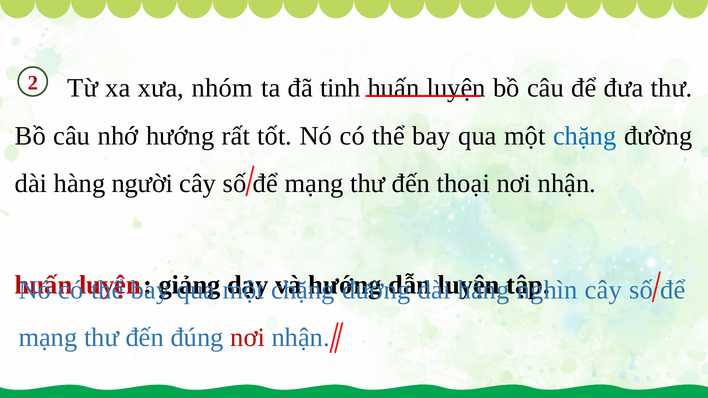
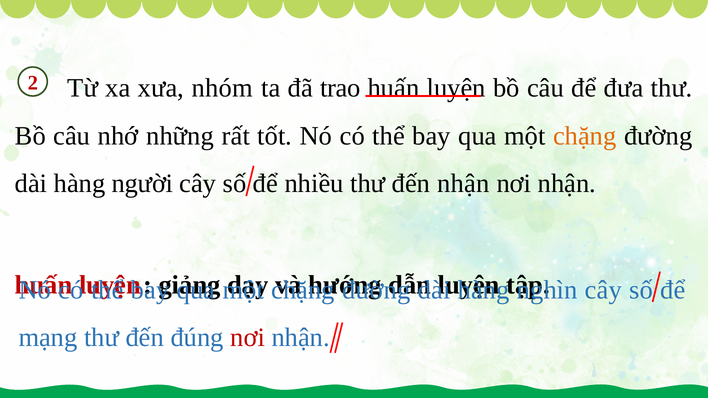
tinh: tinh -> trao (340, 88)
nhớ hướng: hướng -> những (180, 136)
chặng colour: blue -> orange (585, 136)
mạng: mạng -> nhiều (314, 184)
đến thoại: thoại -> nhận (463, 184)
